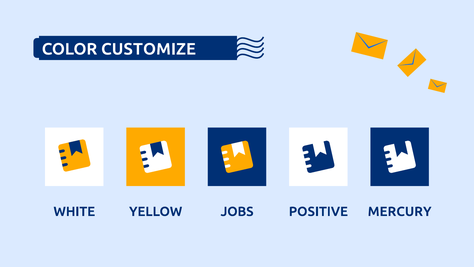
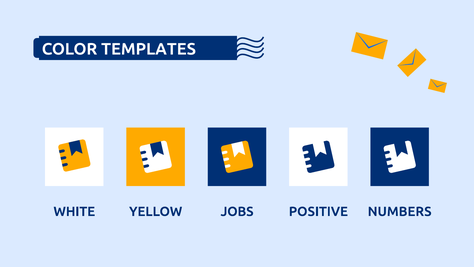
CUSTOMIZE: CUSTOMIZE -> TEMPLATES (149, 49)
MERCURY: MERCURY -> NUMBERS (400, 211)
